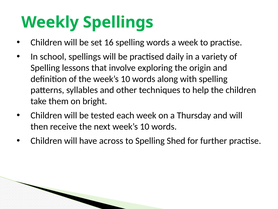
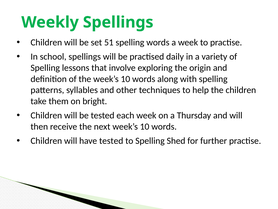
16: 16 -> 51 (109, 42)
have across: across -> tested (111, 141)
